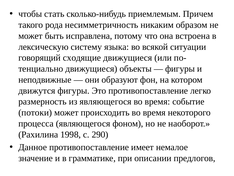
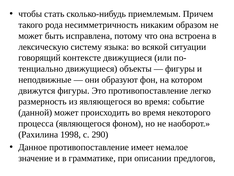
сходящие: сходящие -> контексте (82, 58)
потоки: потоки -> данной (35, 112)
